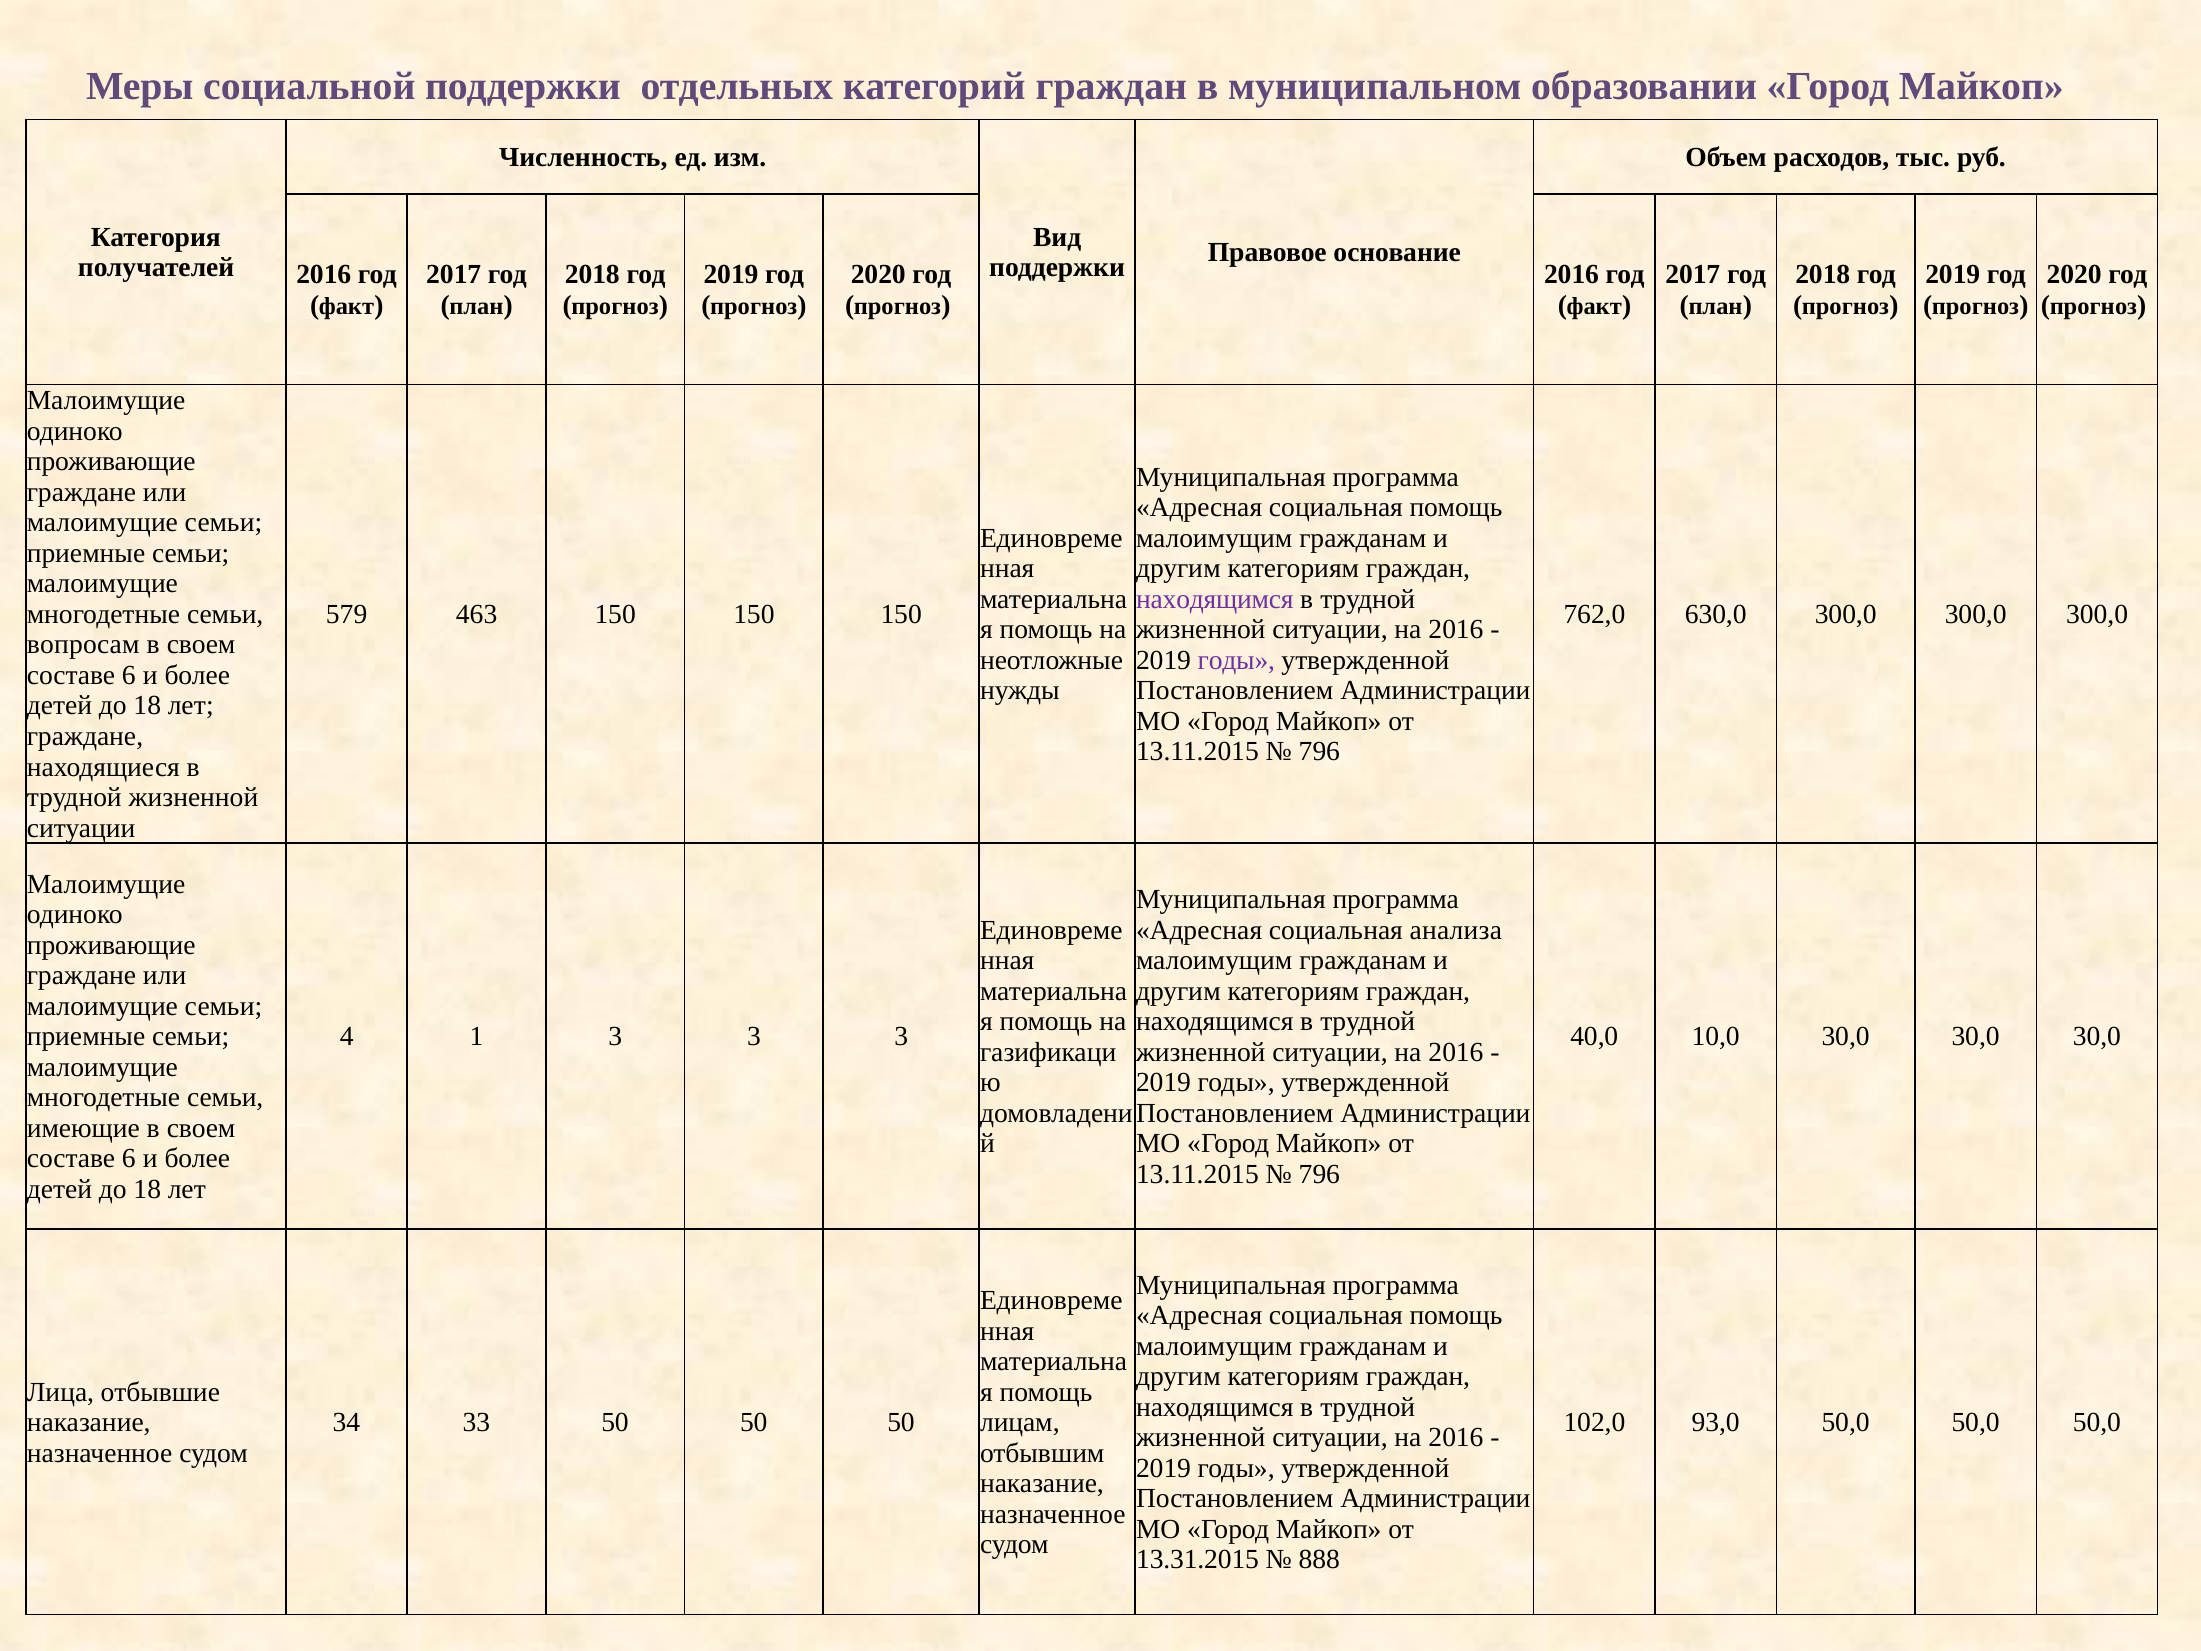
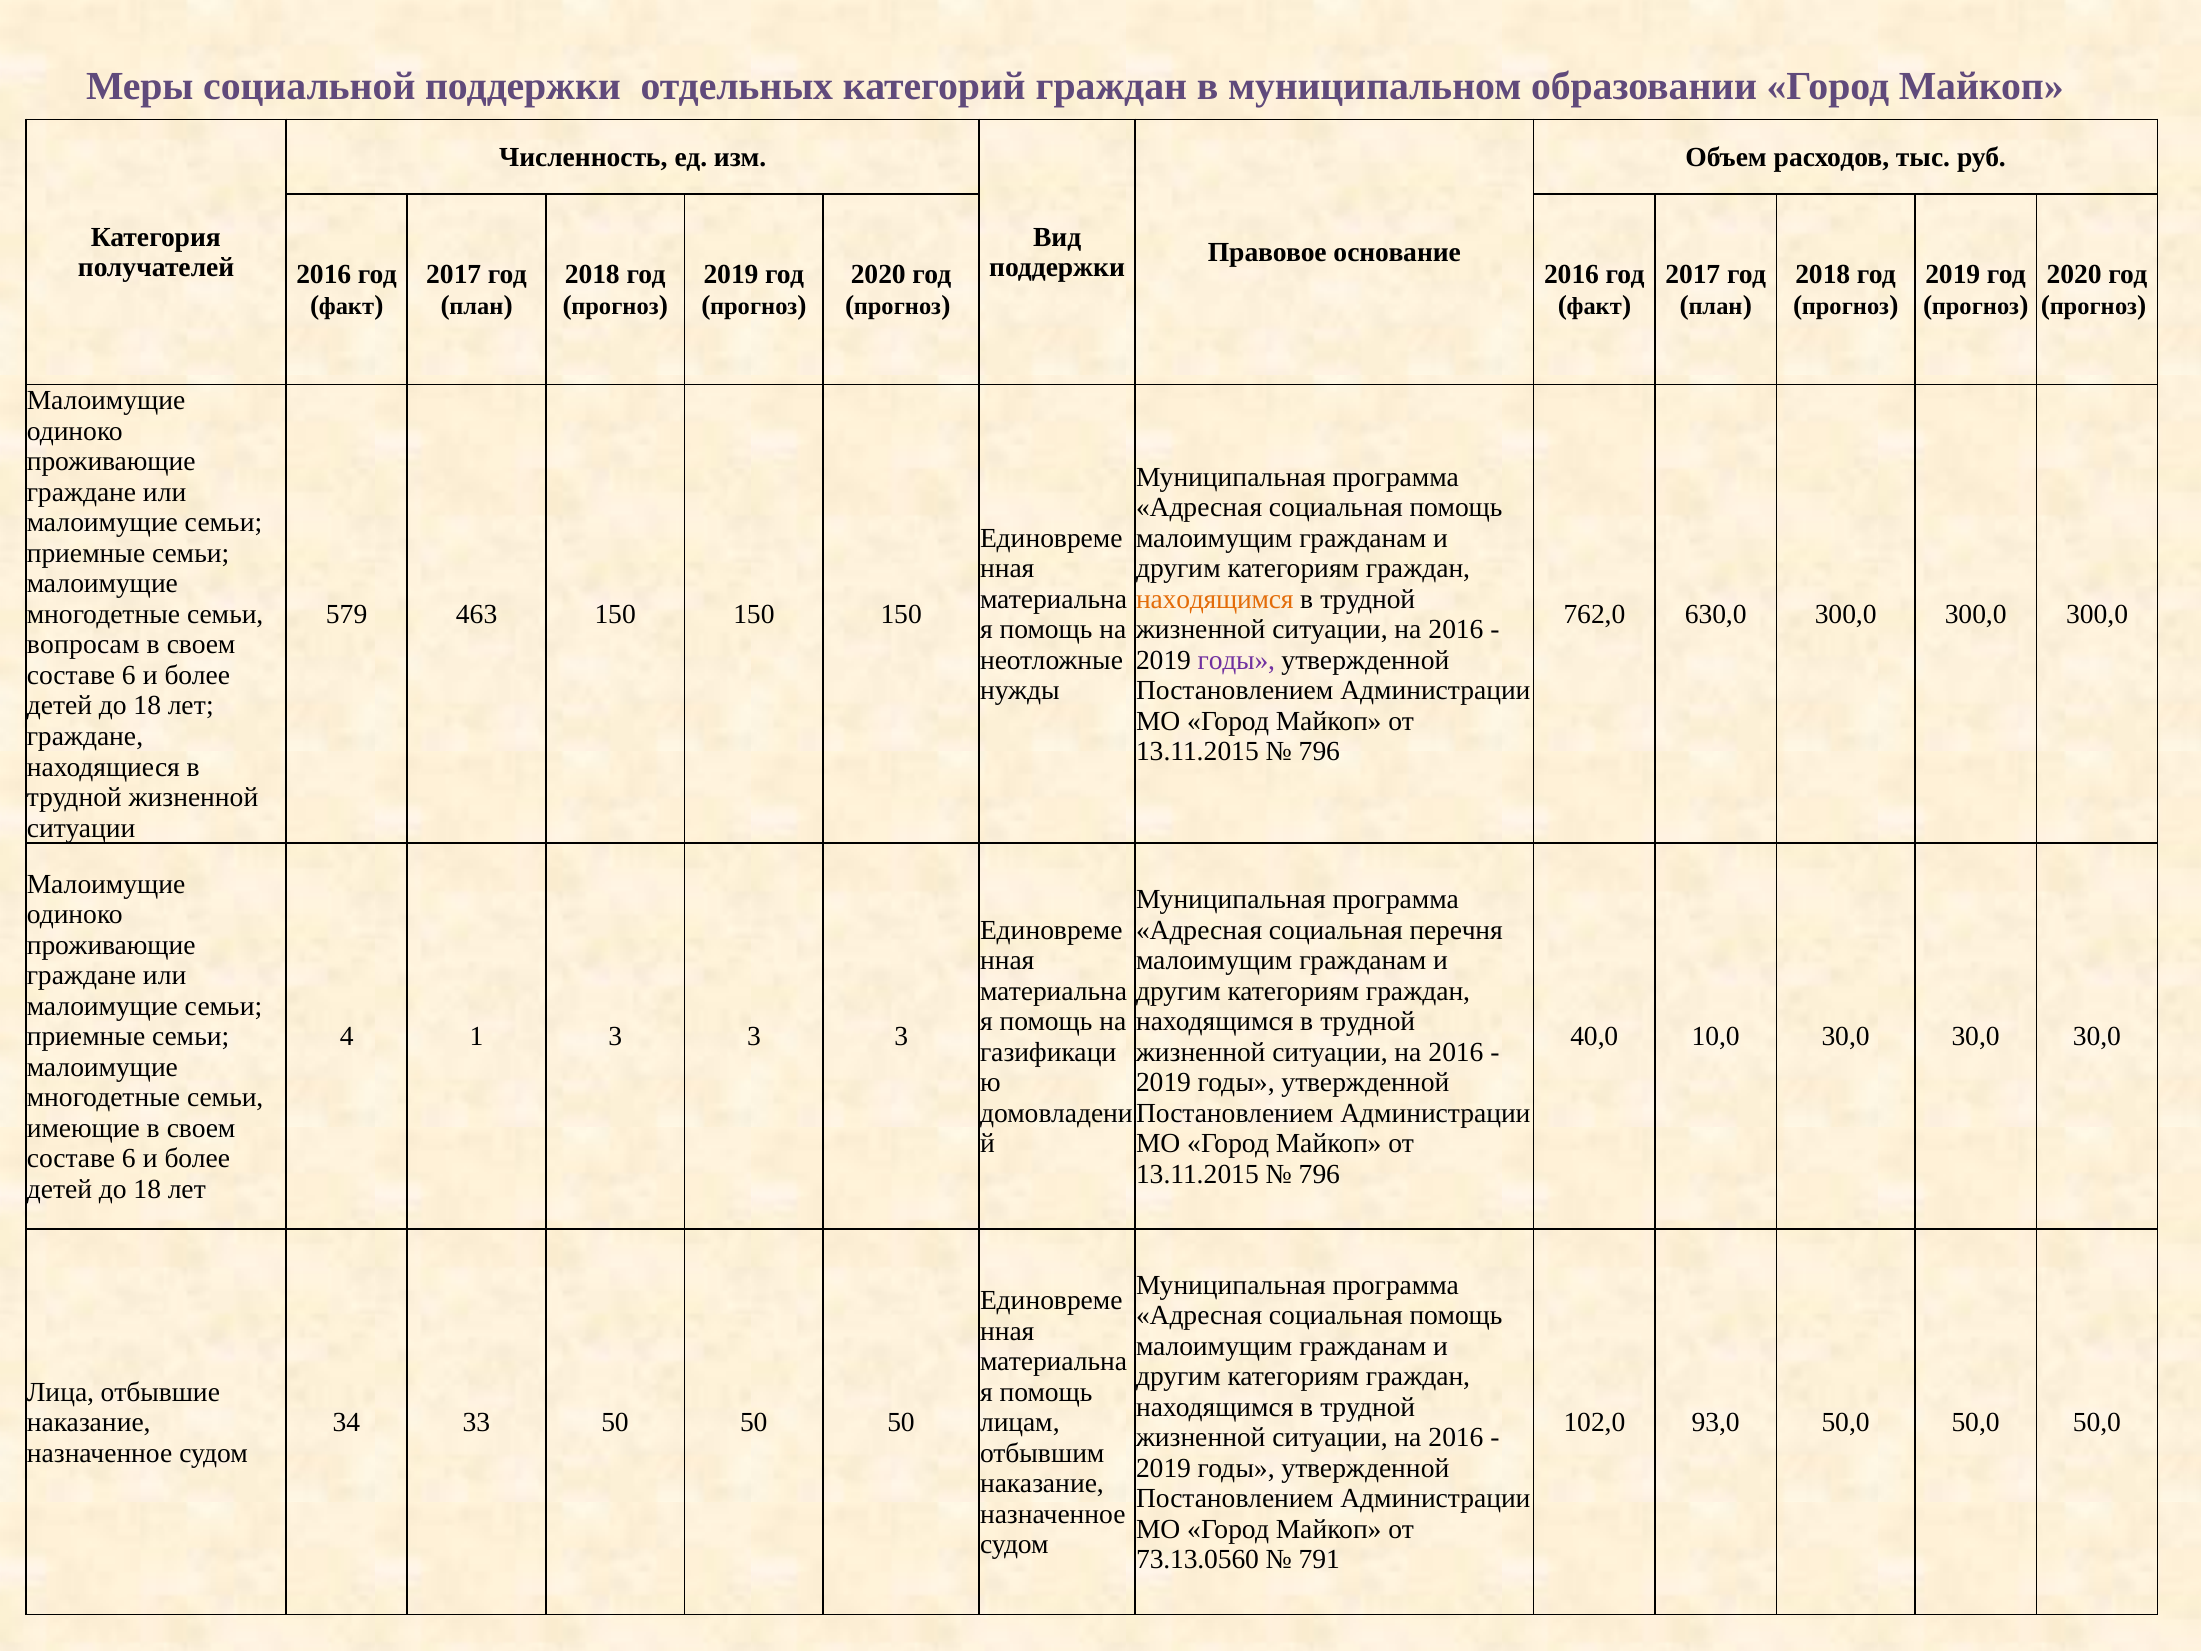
находящимся colour: purple -> orange (1215, 599)
анализа: анализа -> перечня (1456, 930)
13.31.2015: 13.31.2015 -> 73.13.0560 (1198, 1560)
888: 888 -> 791 (1319, 1560)
